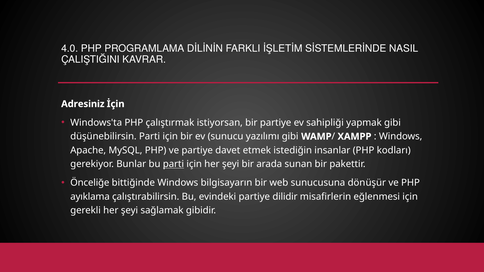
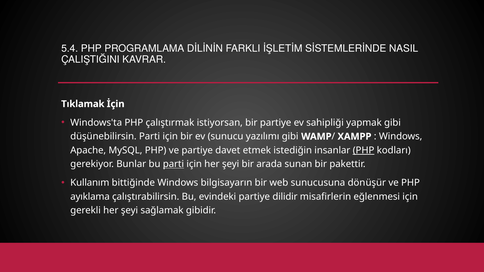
4.0: 4.0 -> 5.4 (70, 49)
Adresiniz: Adresiniz -> Tıklamak (83, 104)
PHP underline: none -> present (364, 150)
Önceliğe: Önceliğe -> Kullanım (90, 183)
